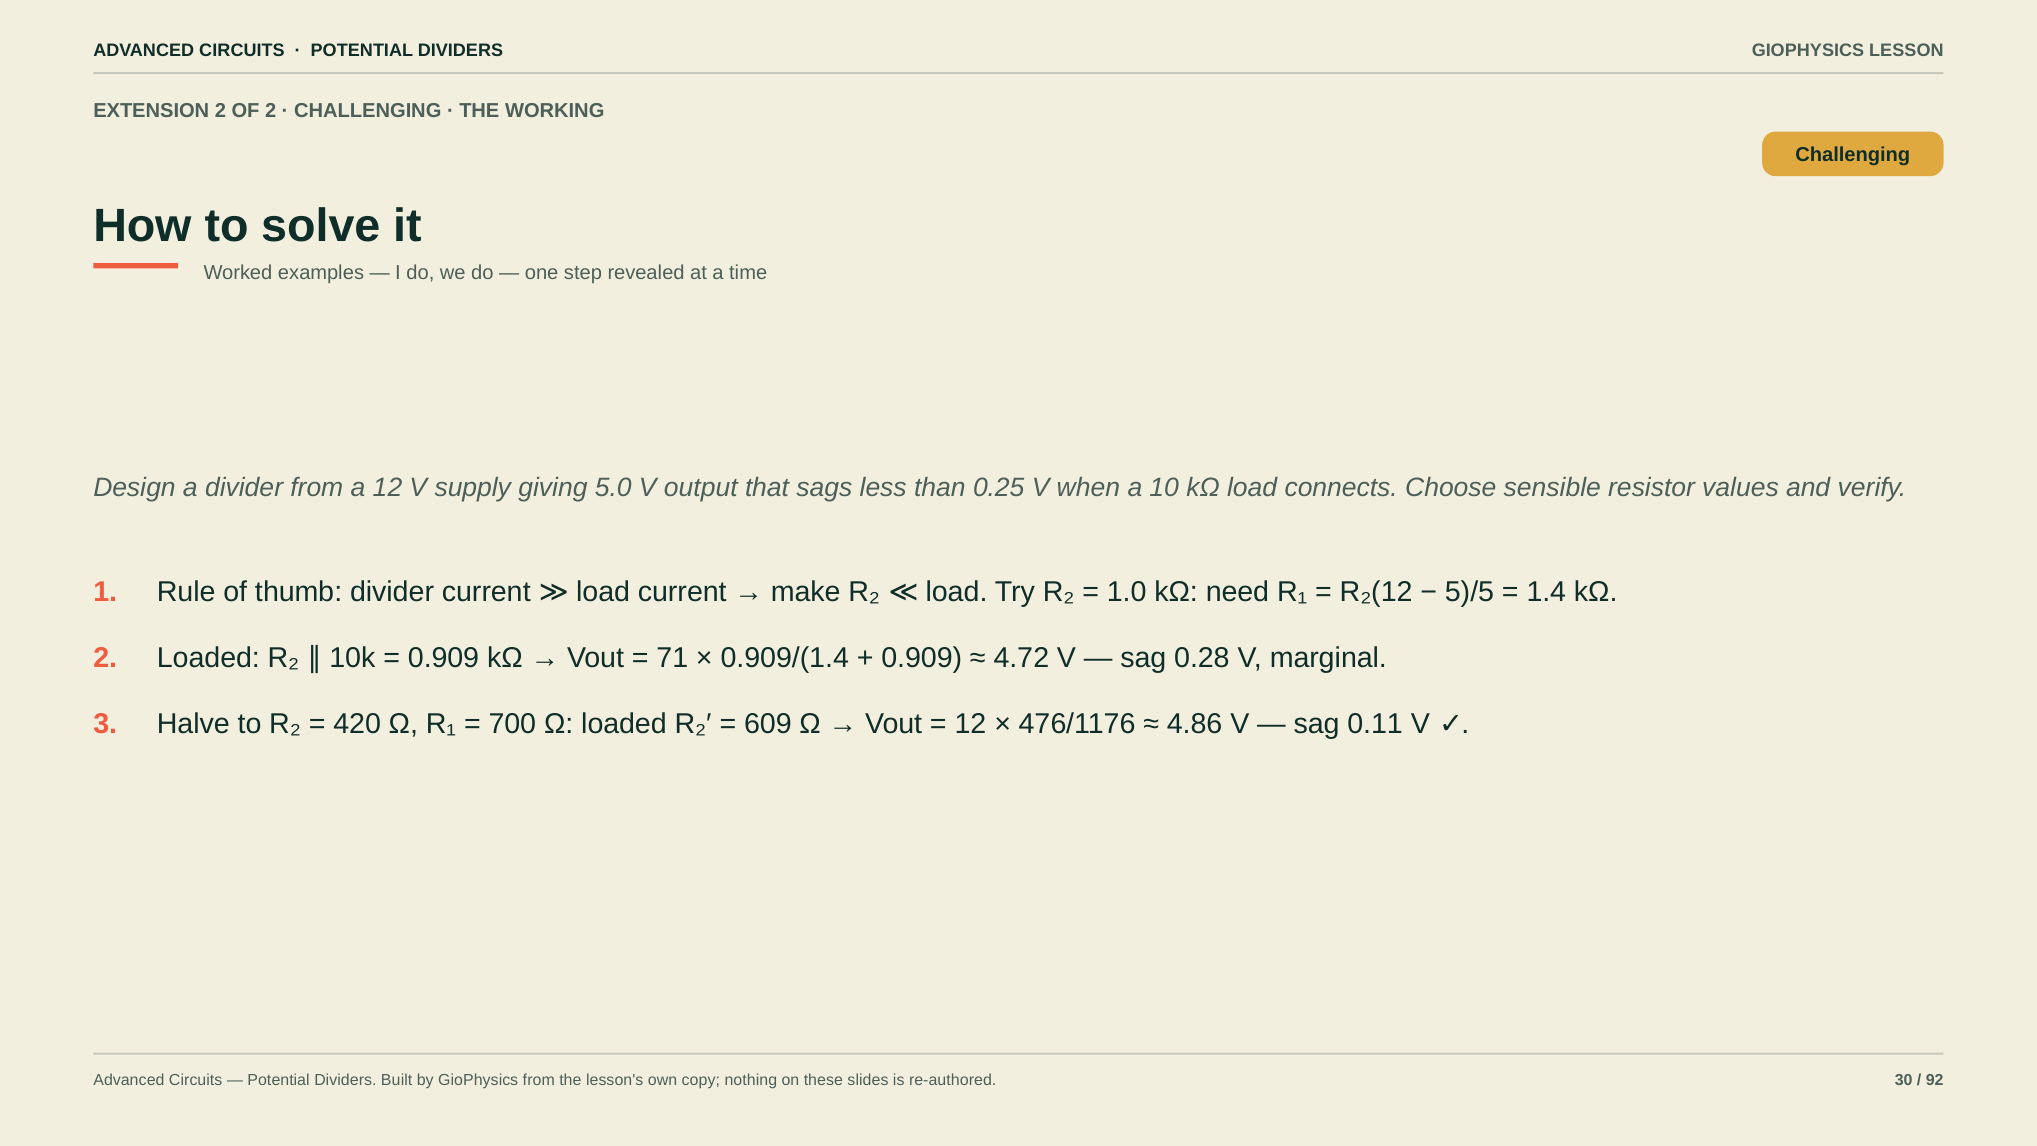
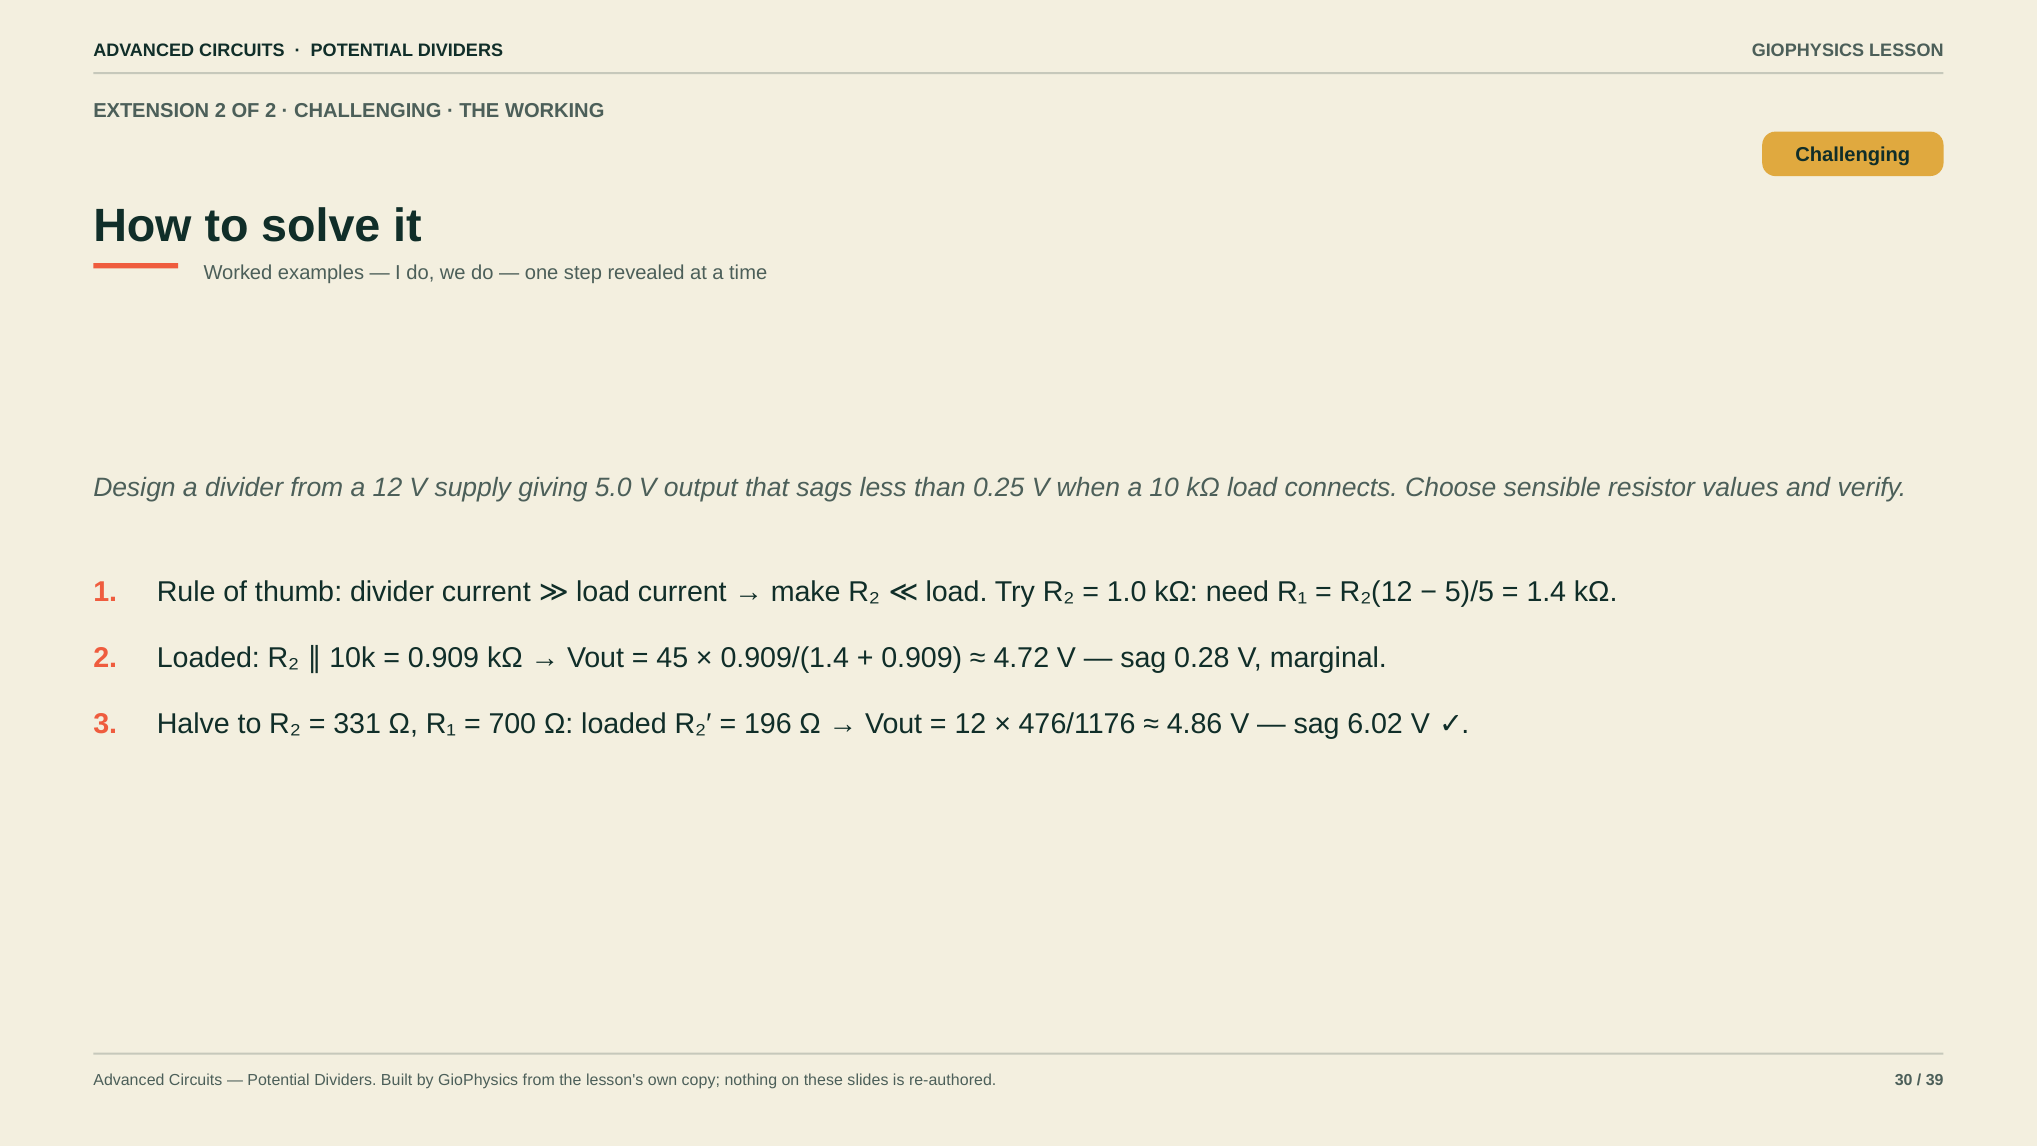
71: 71 -> 45 (672, 658)
420: 420 -> 331 (357, 724)
609: 609 -> 196 (768, 724)
0.11: 0.11 -> 6.02 (1375, 724)
92: 92 -> 39 (1935, 1080)
